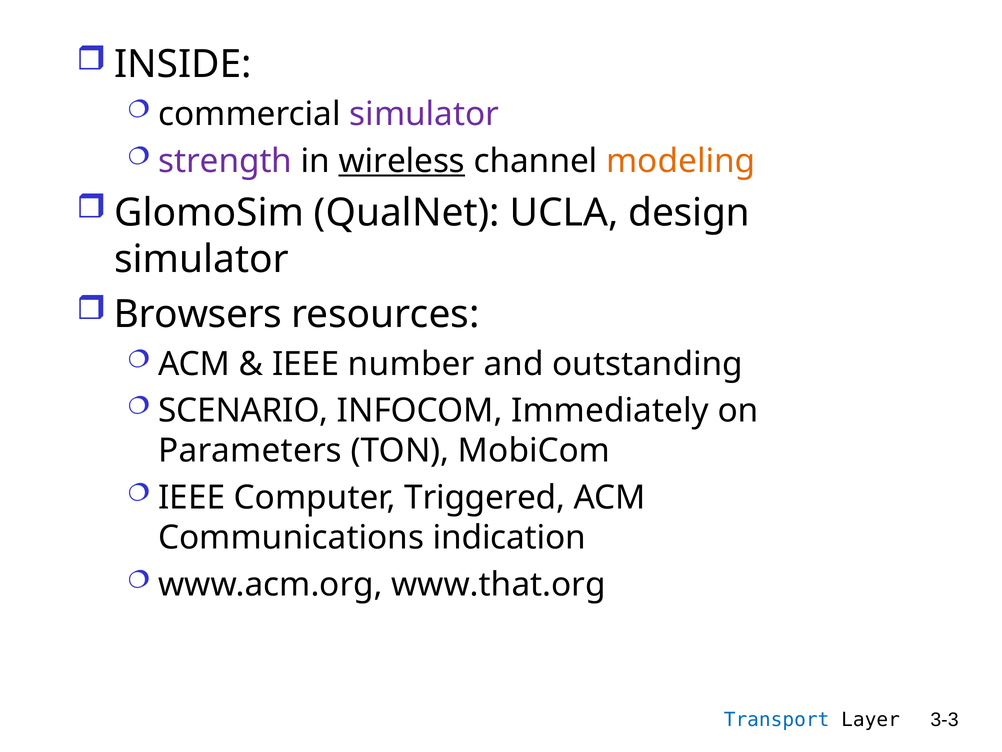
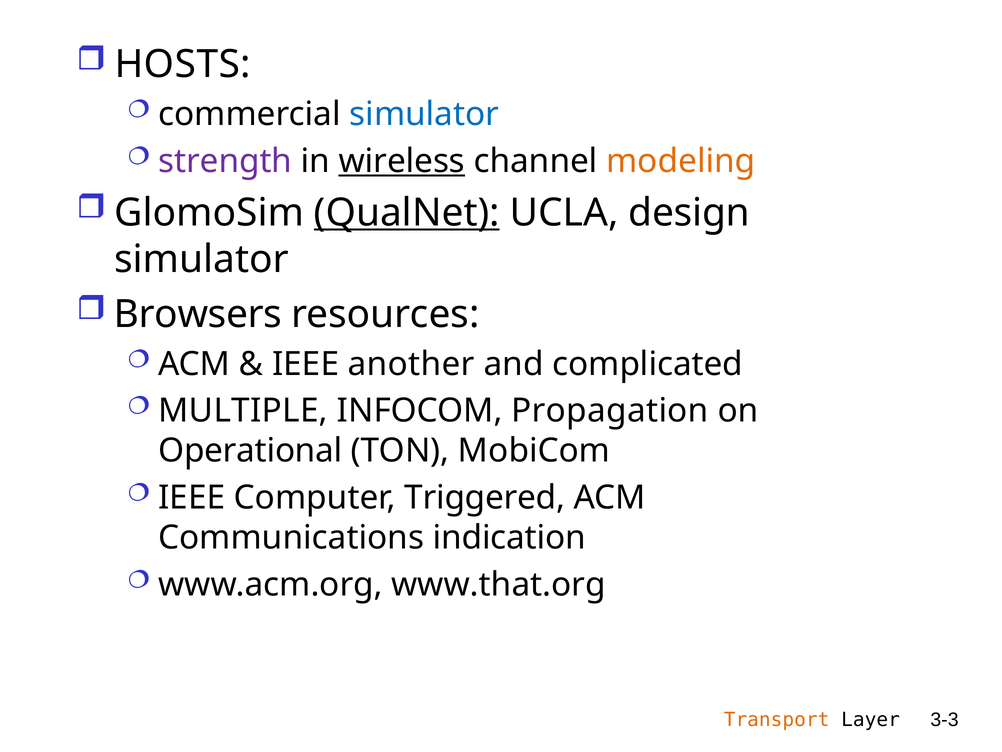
INSIDE: INSIDE -> HOSTS (183, 65)
simulator colour: purple -> blue (424, 114)
QualNet underline: none -> present (407, 213)
number: number -> another (411, 364)
outstanding: outstanding -> complicated (648, 364)
SCENARIO: SCENARIO -> MULTIPLE (243, 410)
Immediately: Immediately -> Propagation (610, 410)
Parameters: Parameters -> Operational (250, 451)
Transport colour: blue -> orange (777, 719)
